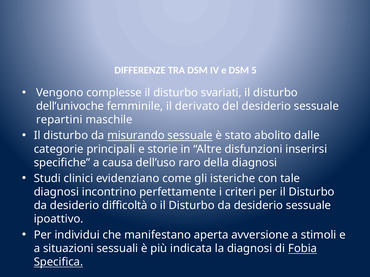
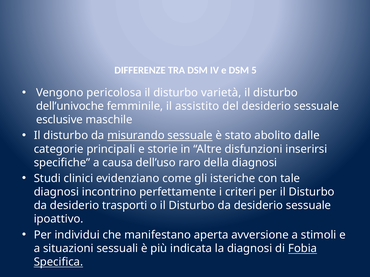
complesse: complesse -> pericolosa (114, 93)
svariati: svariati -> varietà (221, 93)
derivato: derivato -> assistito (197, 106)
repartini: repartini -> esclusive (59, 120)
difficoltà: difficoltà -> trasporti (125, 206)
